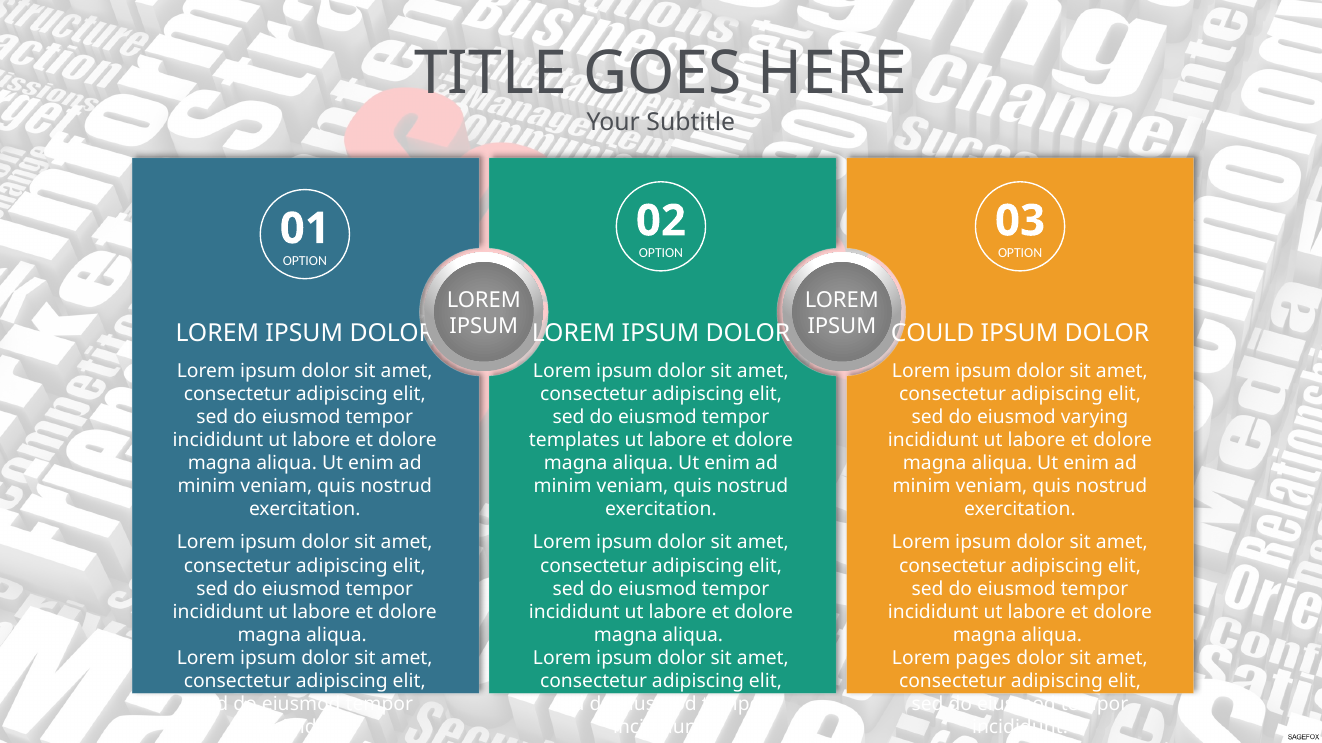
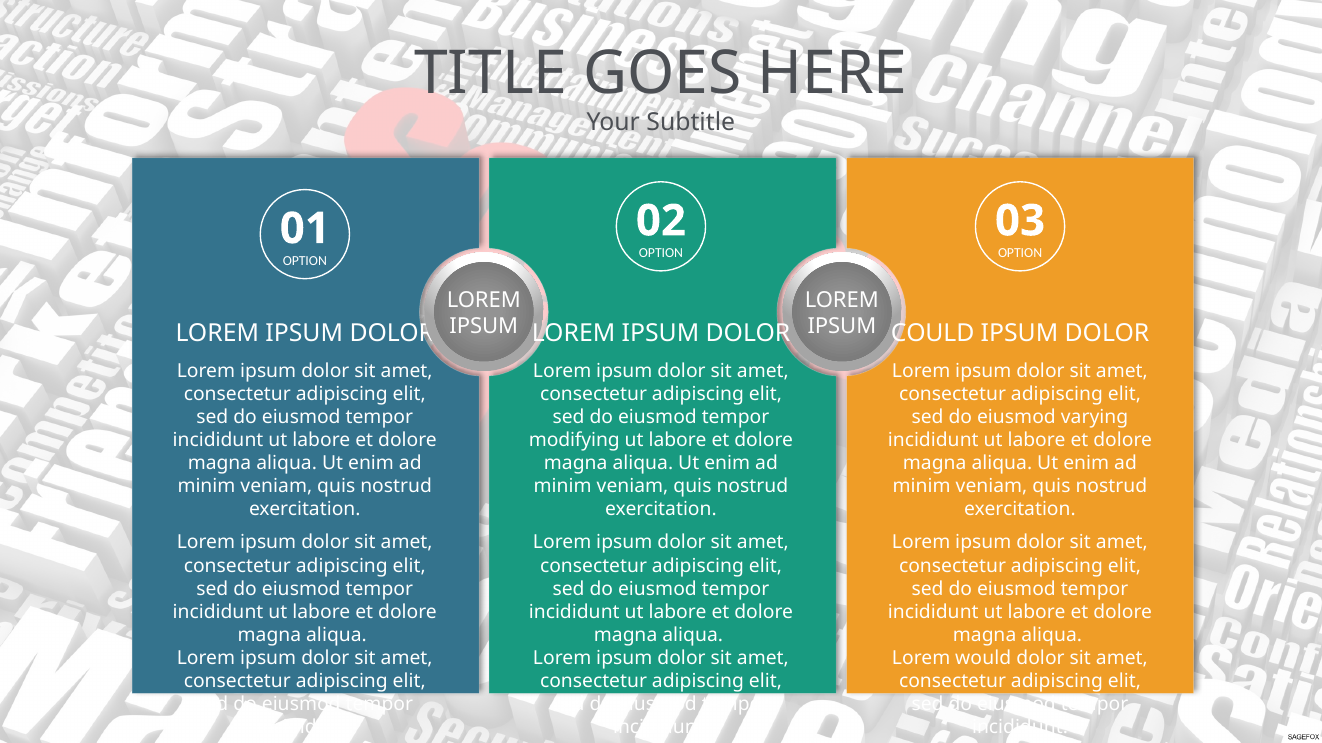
templates: templates -> modifying (574, 441)
pages: pages -> would (983, 659)
